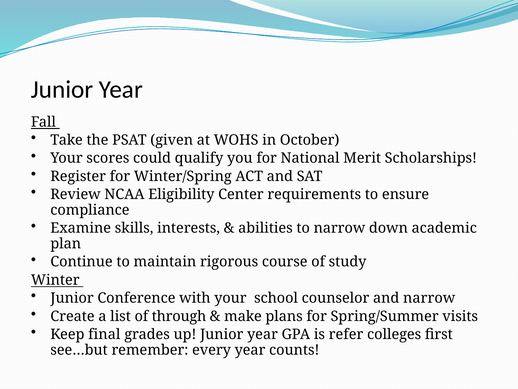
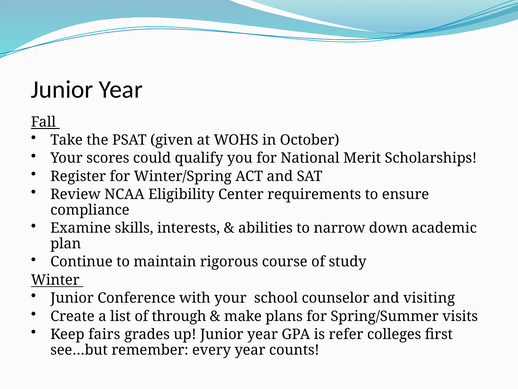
and narrow: narrow -> visiting (429, 298)
final: final -> fairs (104, 334)
